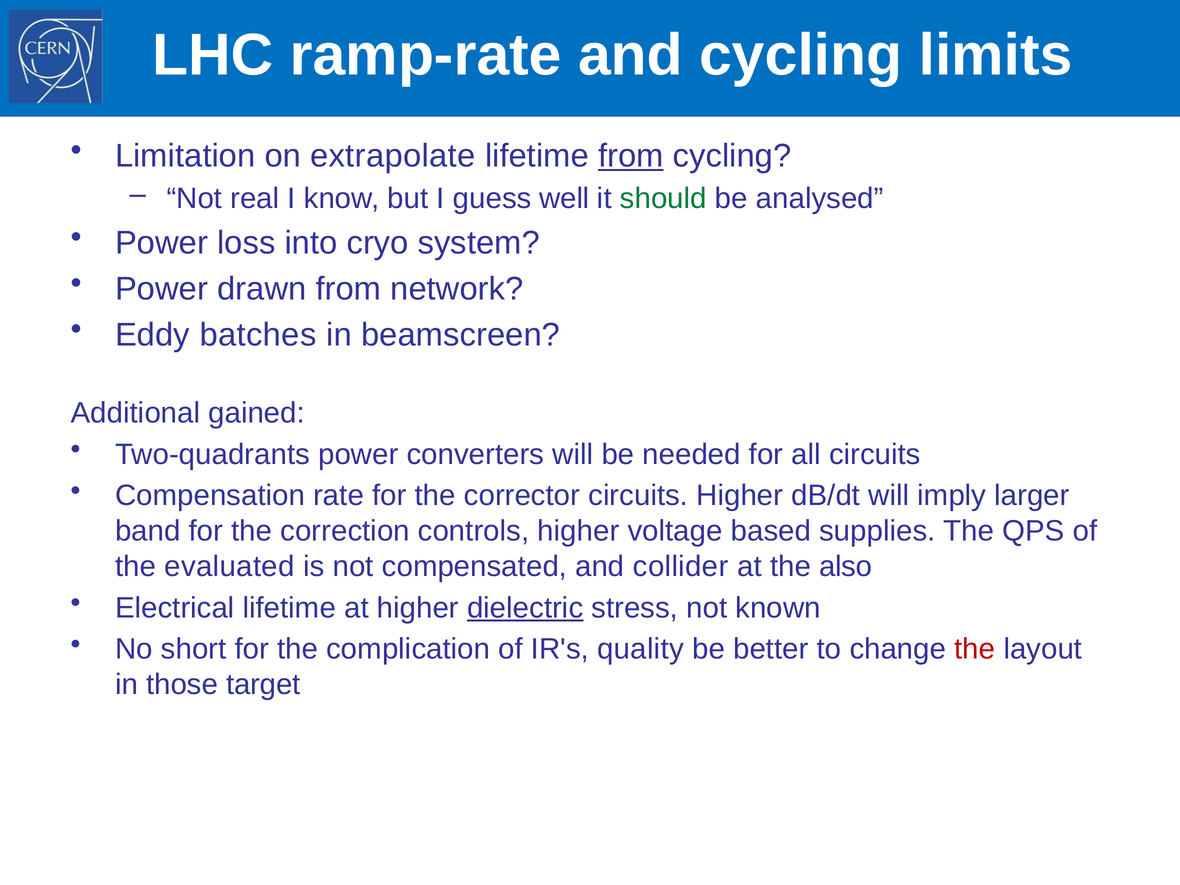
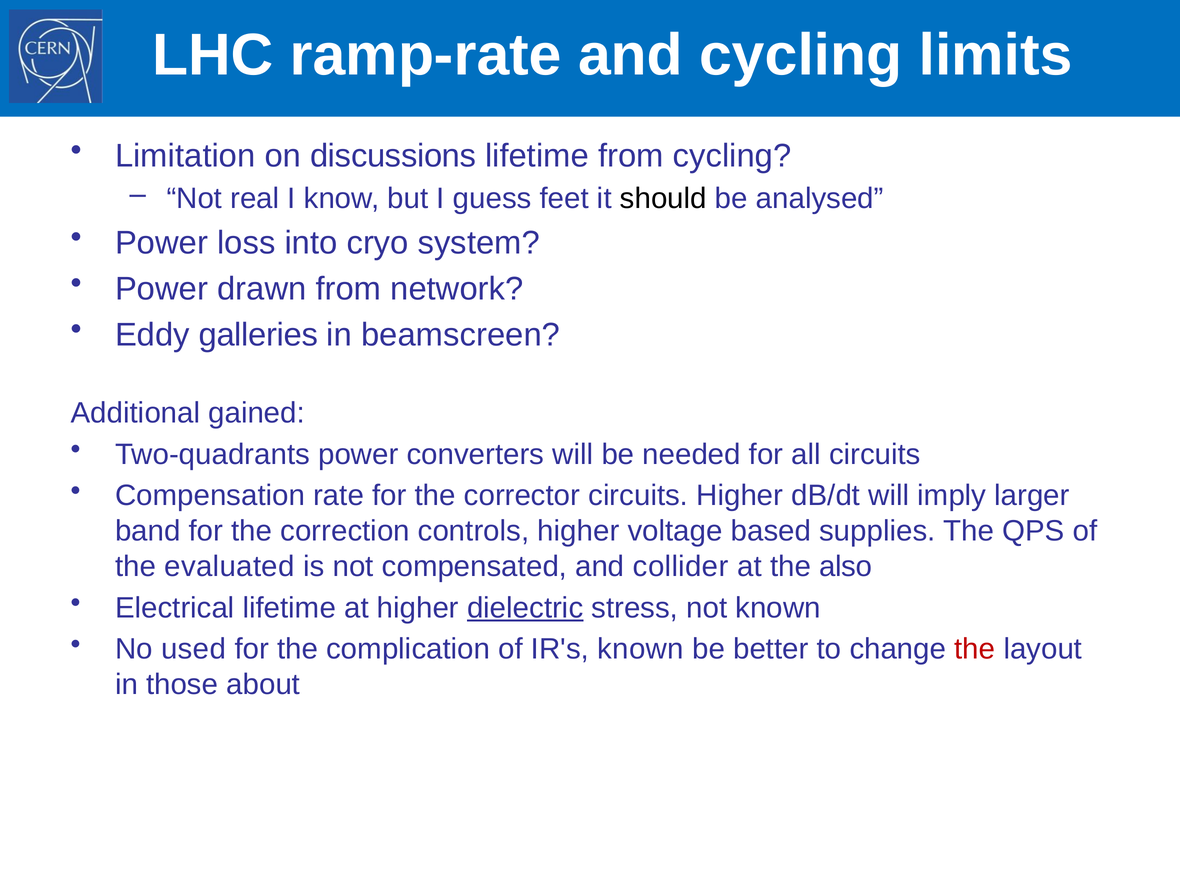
extrapolate: extrapolate -> discussions (393, 156)
from underline: present -> none (631, 156)
well: well -> feet (564, 199)
should colour: green -> black (663, 199)
batches: batches -> galleries (258, 335)
short: short -> used (193, 649)
IR's quality: quality -> known (640, 649)
target: target -> about (263, 685)
